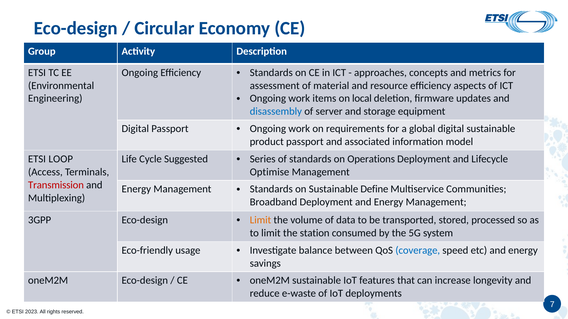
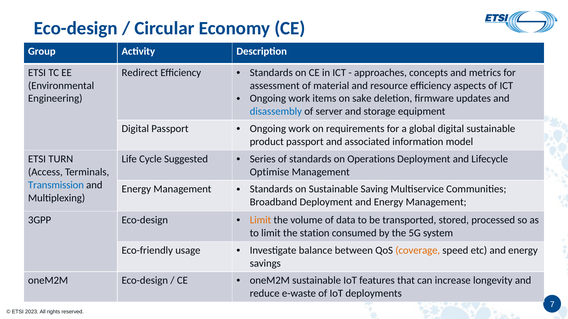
Ongoing: Ongoing -> Redirect (140, 73)
local: local -> sake (362, 99)
LOOP: LOOP -> TURN (61, 159)
Transmission colour: red -> blue (56, 185)
Define: Define -> Saving (374, 189)
coverage colour: blue -> orange (418, 251)
